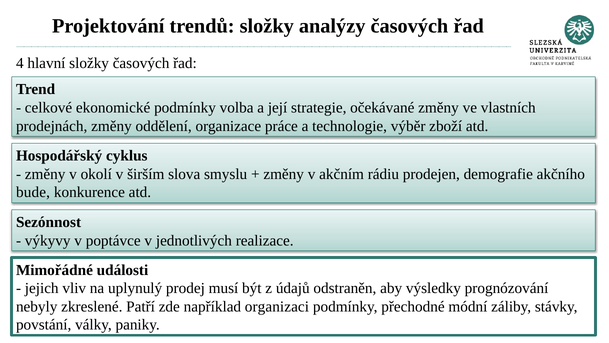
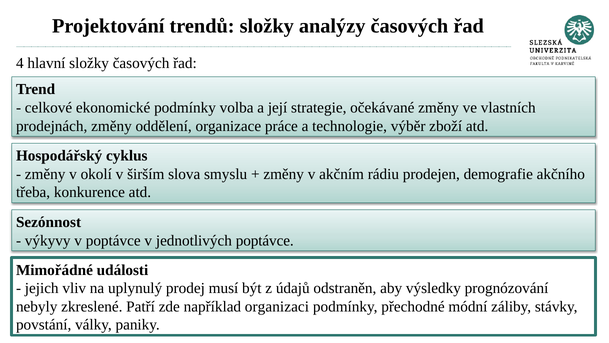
bude: bude -> třeba (33, 192)
jednotlivých realizace: realizace -> poptávce (265, 240)
